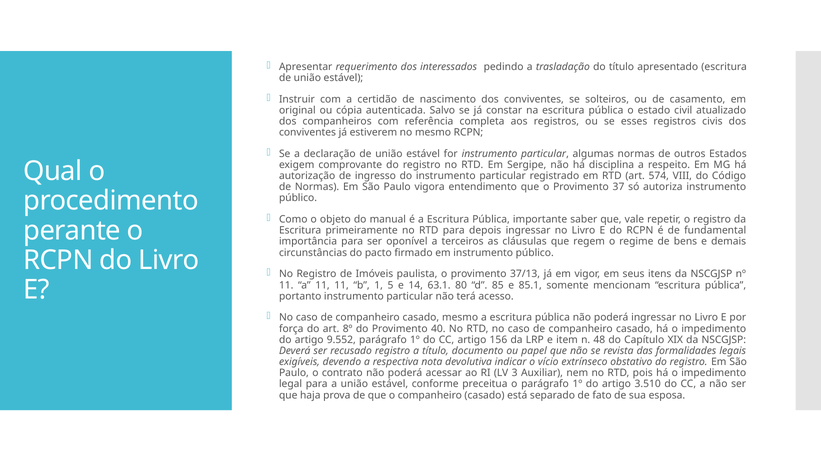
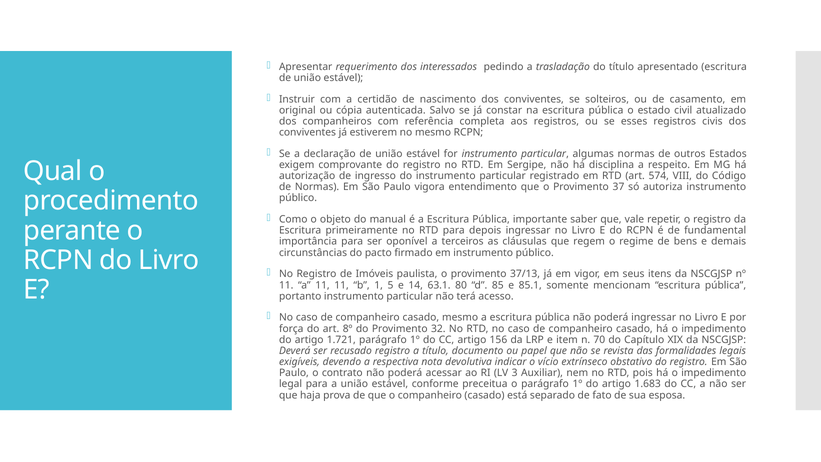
40: 40 -> 32 (438, 328)
9.552: 9.552 -> 1.721 (341, 340)
48: 48 -> 70 (599, 340)
3.510: 3.510 -> 1.683 (648, 384)
